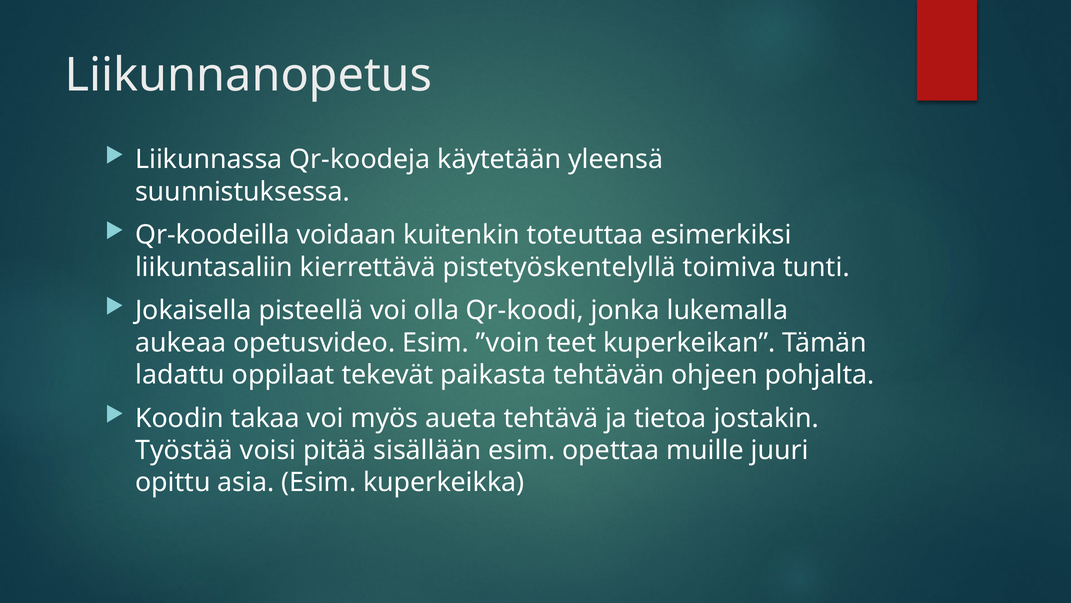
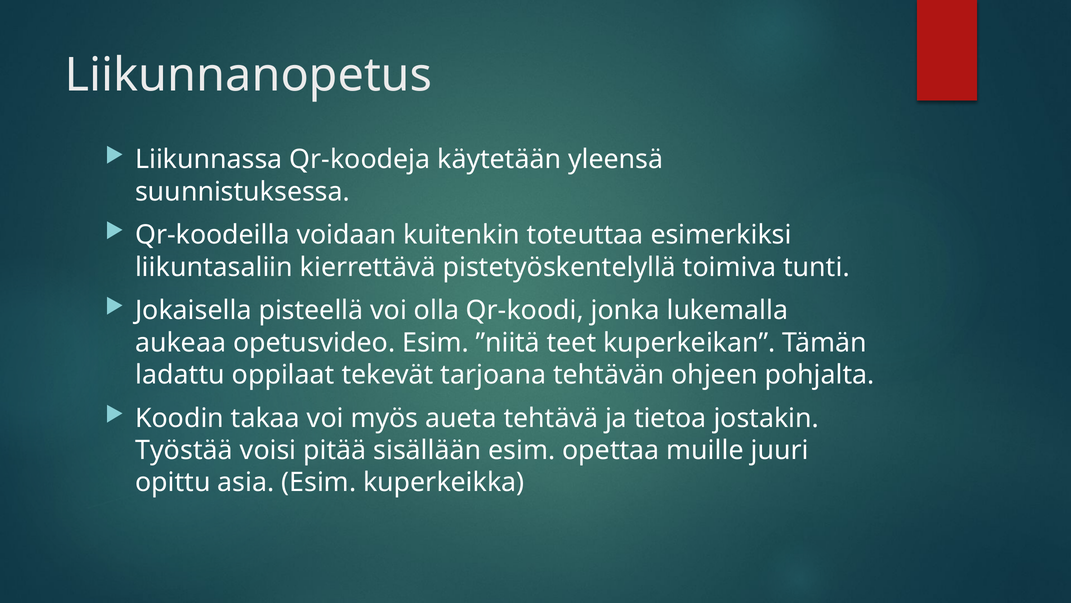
”voin: ”voin -> ”niitä (508, 342)
paikasta: paikasta -> tarjoana (493, 375)
